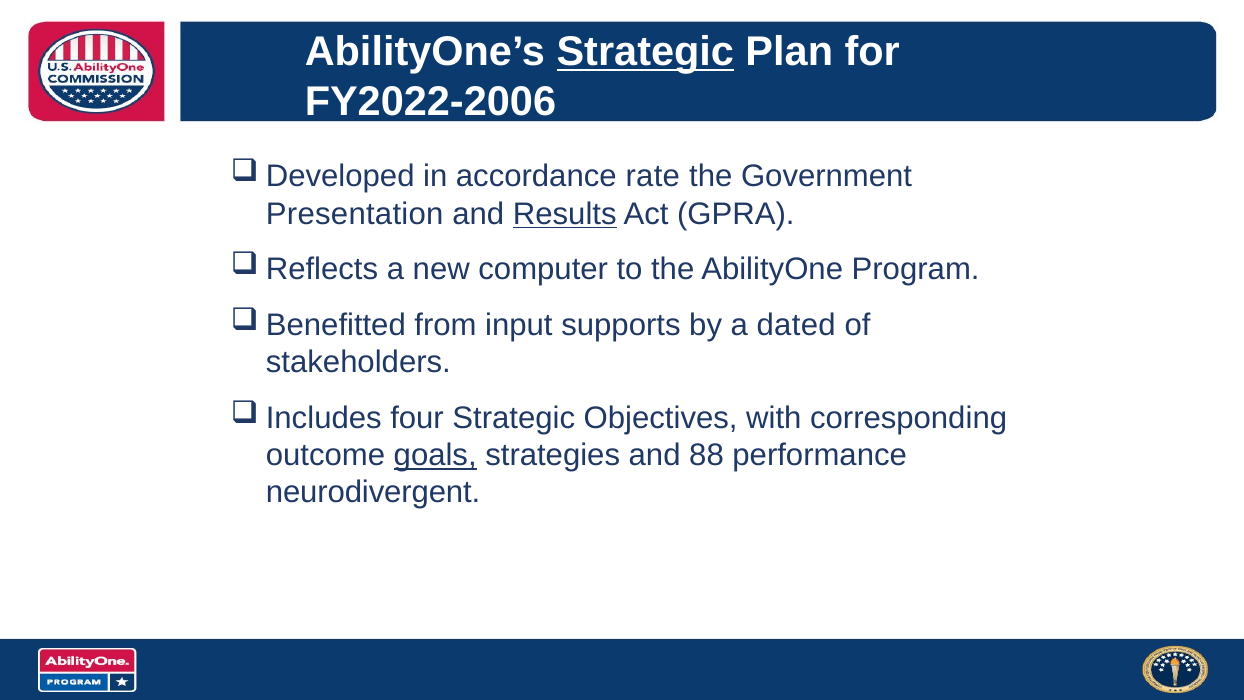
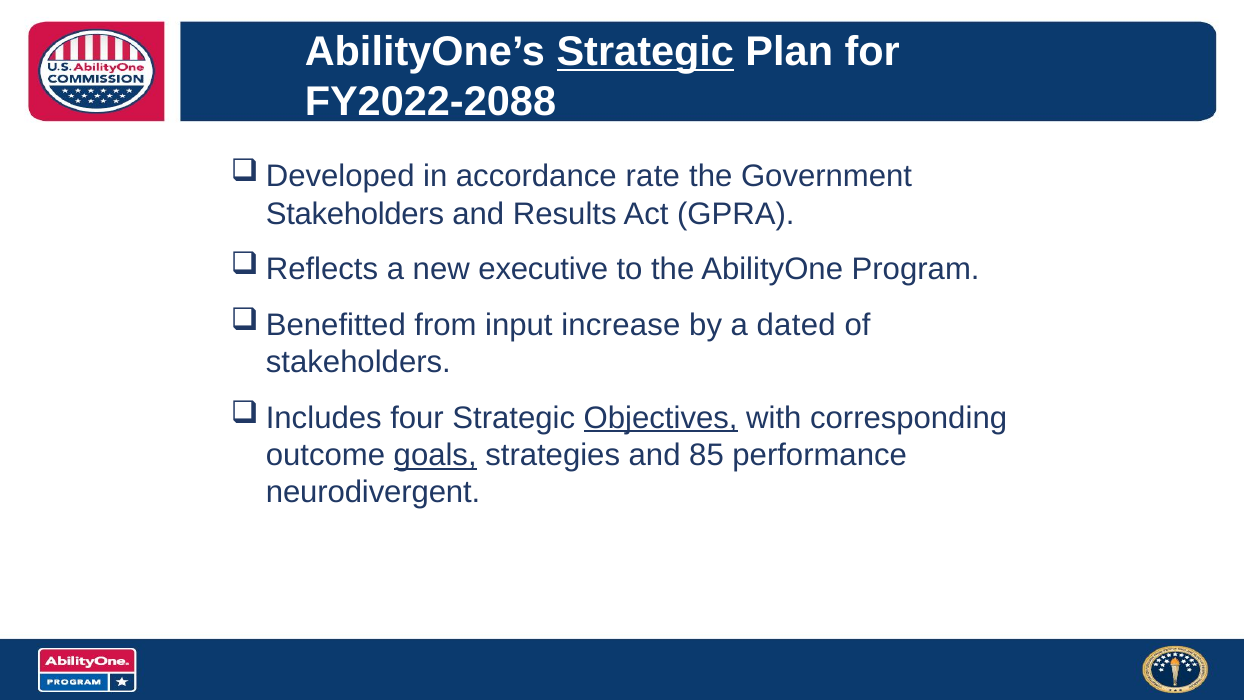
FY2022-2006: FY2022-2006 -> FY2022-2088 (430, 102)
Presentation: Presentation -> Stakeholders (355, 214)
Results underline: present -> none (565, 214)
computer: computer -> executive (543, 269)
supports: supports -> increase (621, 325)
Objectives underline: none -> present (661, 418)
88: 88 -> 85 (706, 455)
